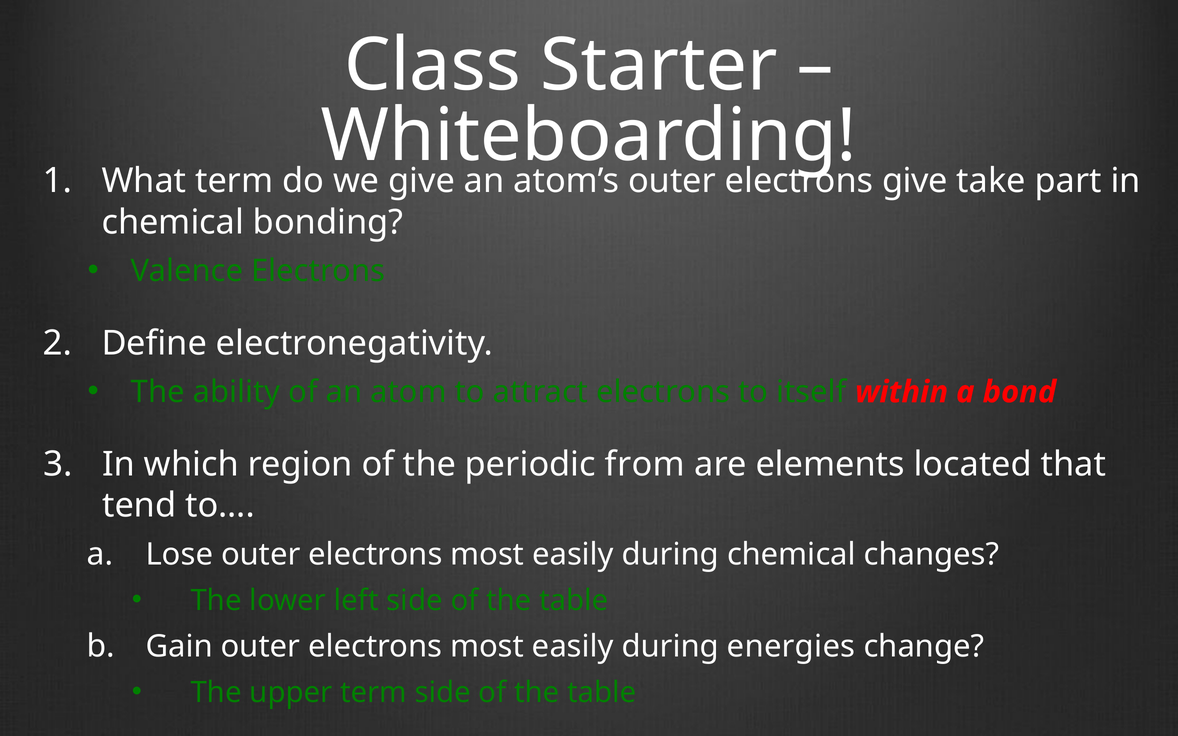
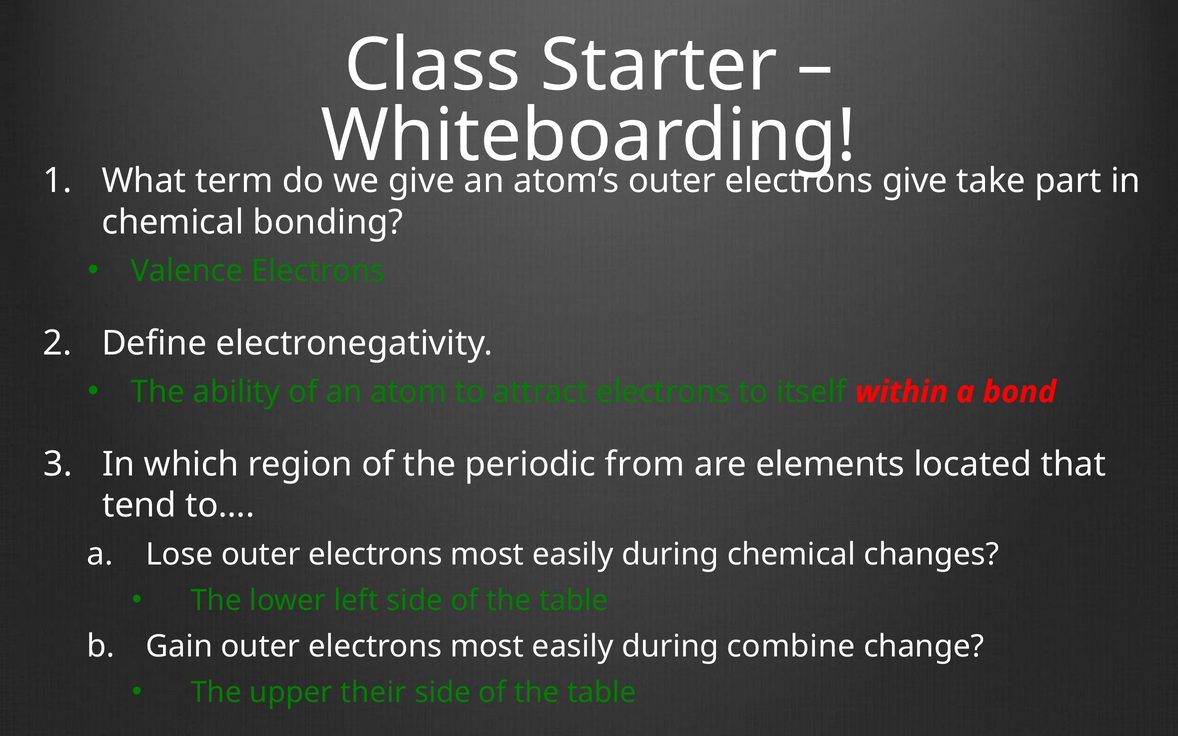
energies: energies -> combine (791, 647)
upper term: term -> their (373, 693)
